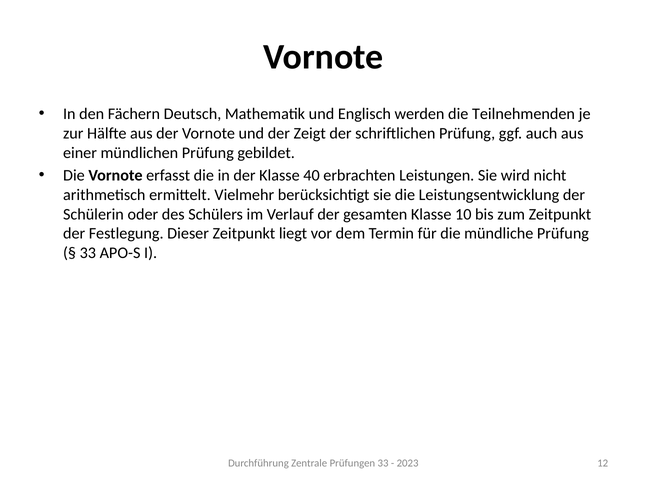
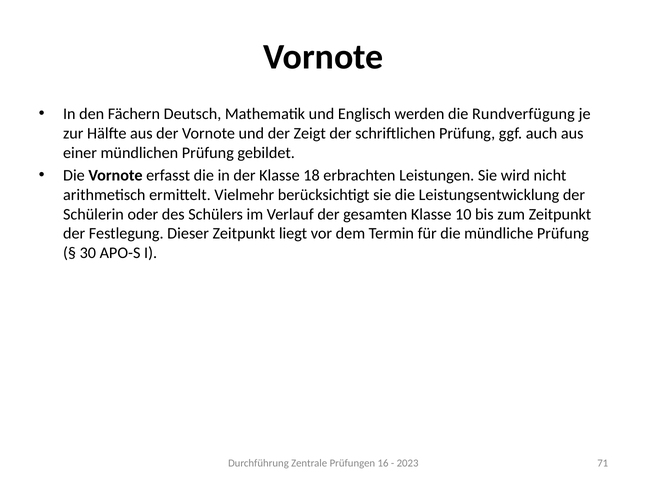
Teilnehmenden: Teilnehmenden -> Rundverfügung (523, 114)
40: 40 -> 18 (312, 175)
33: 33 -> 30 (88, 253)
Prüfungen 33: 33 -> 16 (383, 463)
12: 12 -> 71 (603, 463)
